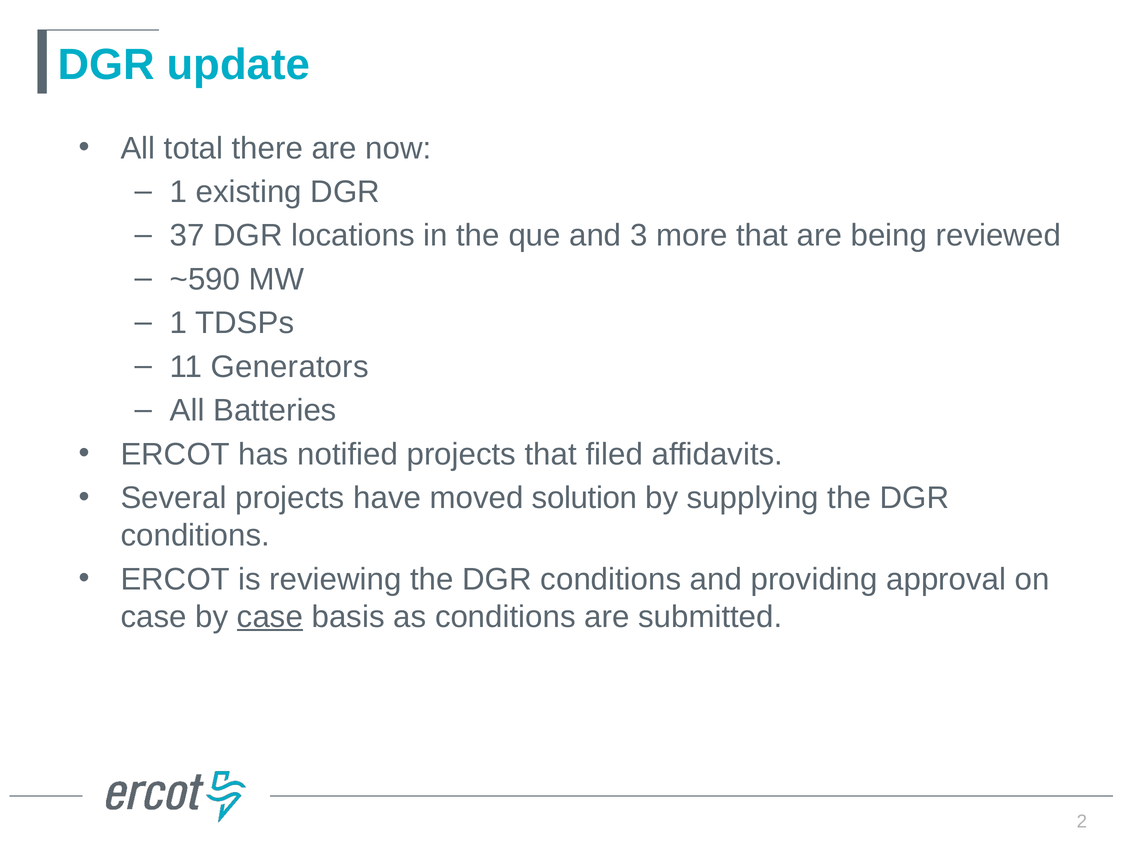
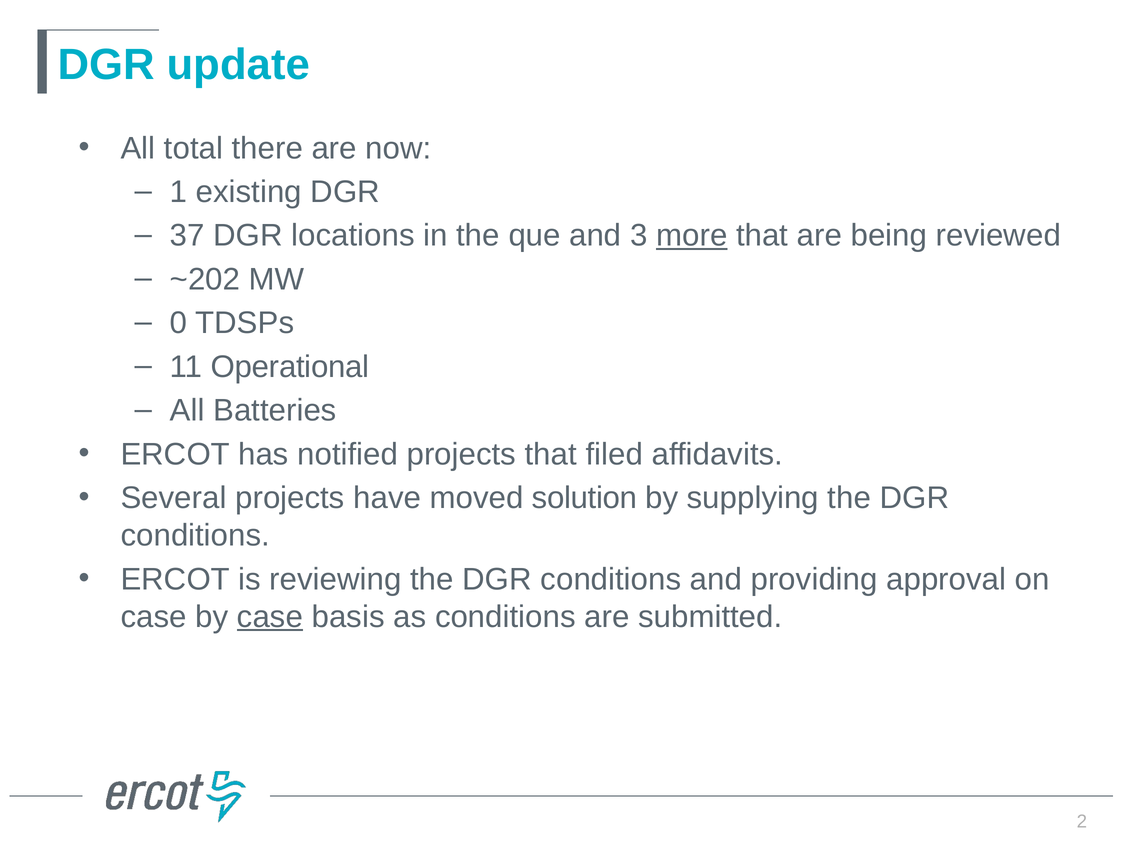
more underline: none -> present (692, 236)
~590: ~590 -> ~202 (205, 279)
1: 1 -> 0 (179, 323)
Generators: Generators -> Operational (290, 367)
